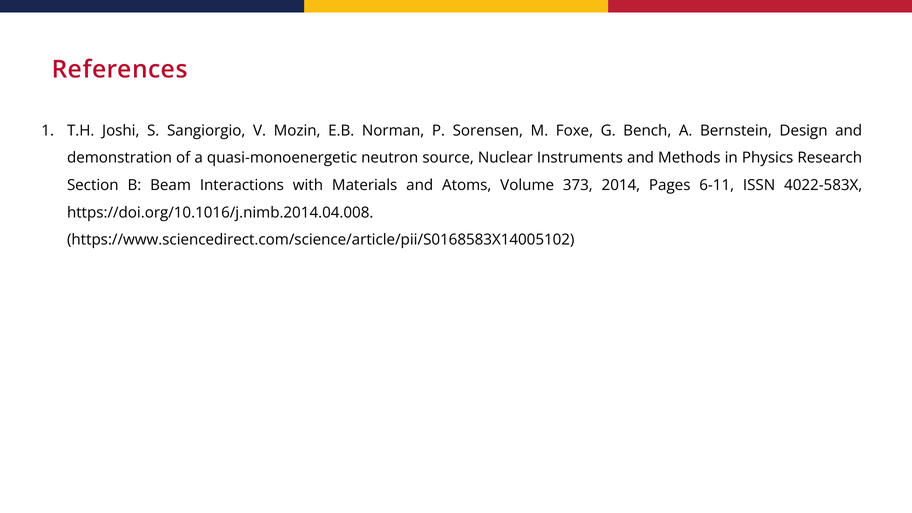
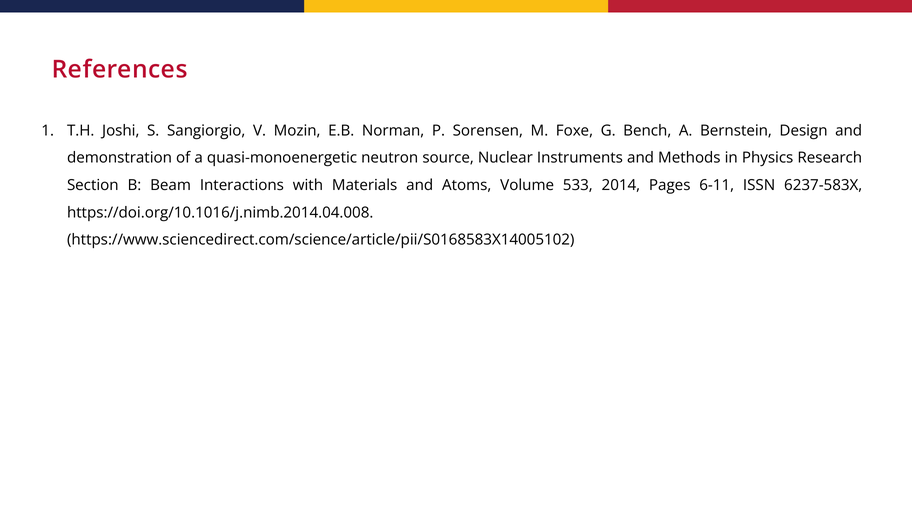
373: 373 -> 533 (578, 185)
4022-583X: 4022-583X -> 6237-583X (823, 185)
